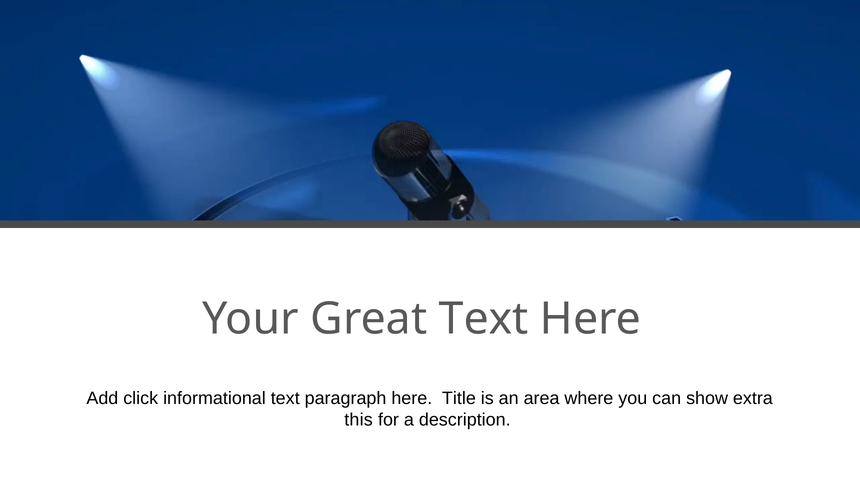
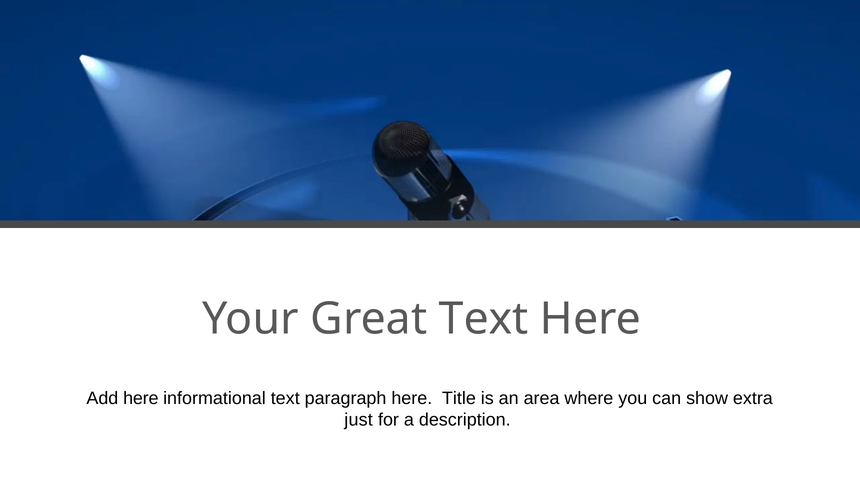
Add click: click -> here (141, 398)
this: this -> just (359, 420)
